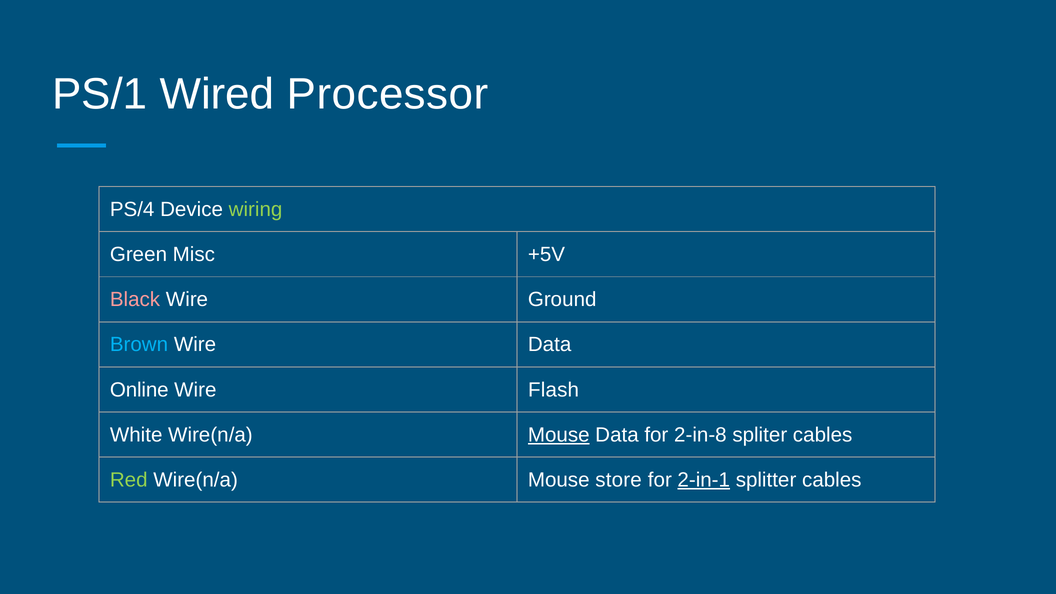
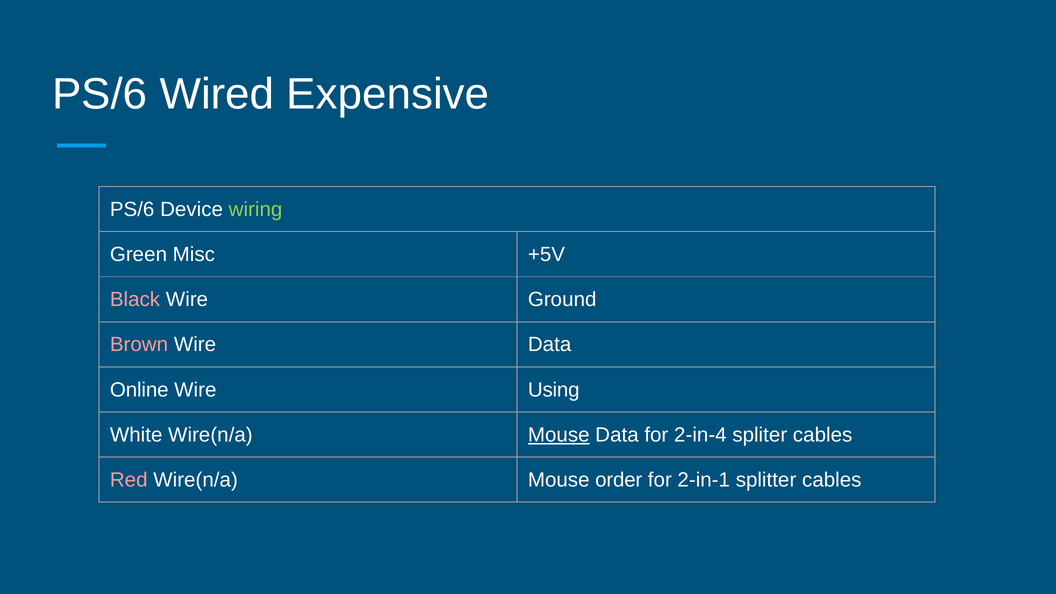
PS/1: PS/1 -> PS/6 (100, 94)
Processor: Processor -> Expensive (388, 94)
PS/4: PS/4 -> PS/6 (132, 209)
Brown colour: light blue -> pink (139, 345)
Flash: Flash -> Using (554, 390)
2-in-8: 2-in-8 -> 2-in-4 (700, 435)
Red colour: light green -> pink (129, 480)
store: store -> order (619, 480)
2-in-1 underline: present -> none (704, 480)
